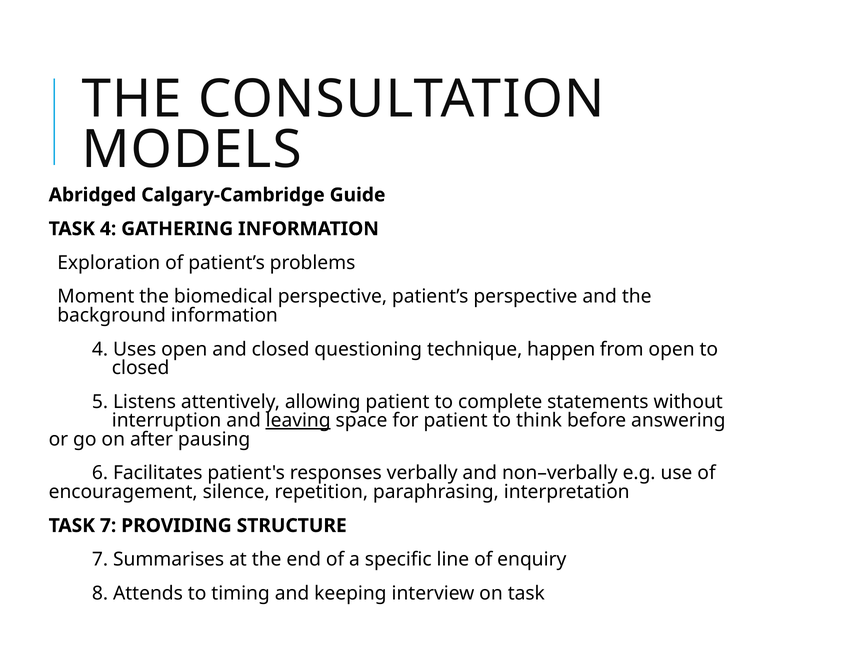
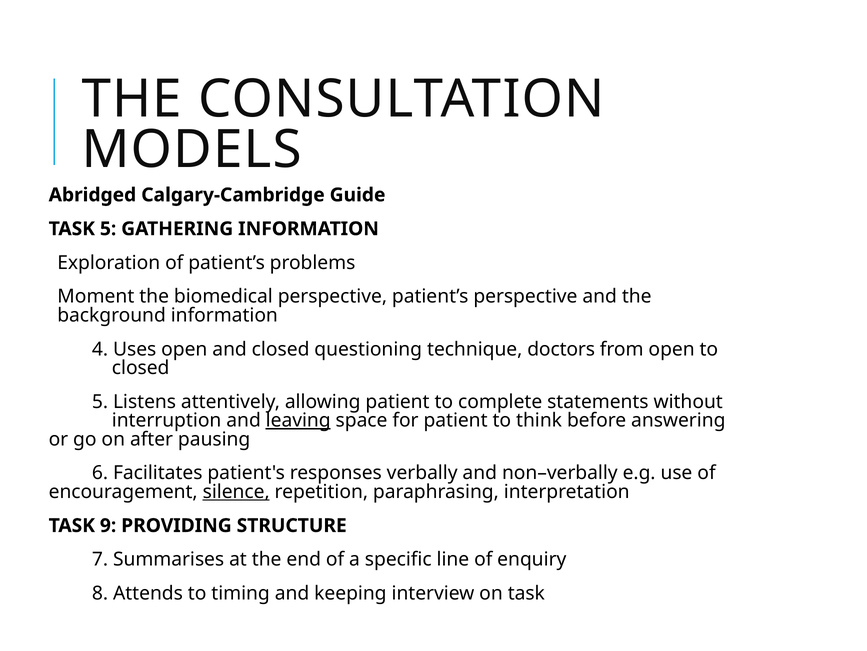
TASK 4: 4 -> 5 (108, 229)
happen: happen -> doctors (561, 349)
silence underline: none -> present (236, 491)
TASK 7: 7 -> 9 (108, 525)
